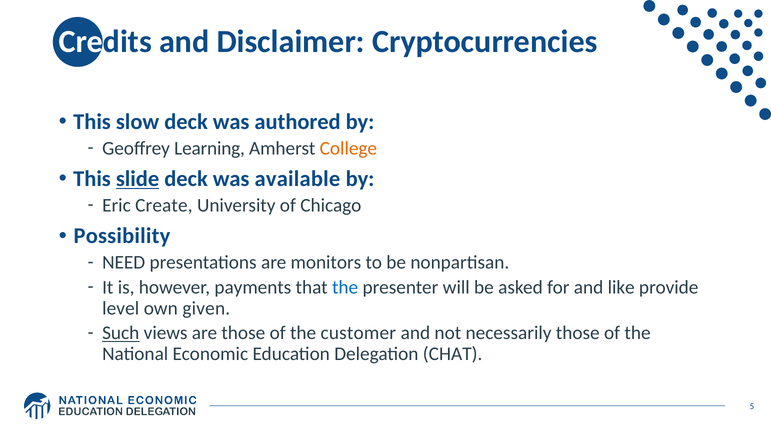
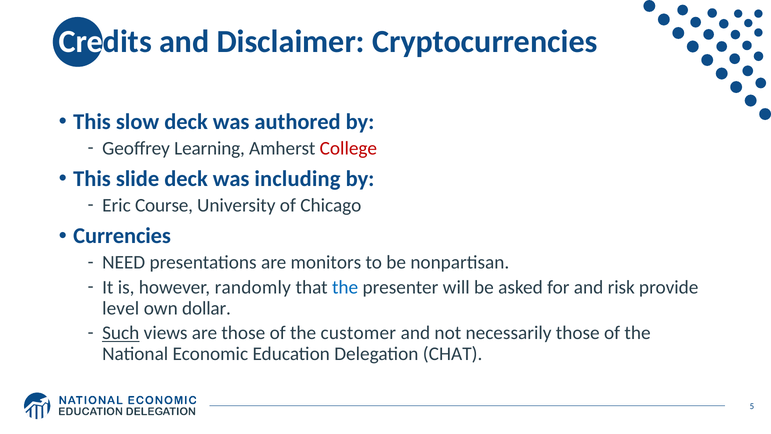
College colour: orange -> red (348, 148)
slide underline: present -> none (138, 179)
available: available -> including (297, 179)
Create: Create -> Course (164, 205)
Possibility: Possibility -> Currencies (122, 236)
payments: payments -> randomly (253, 287)
like: like -> risk (621, 287)
given: given -> dollar (207, 308)
